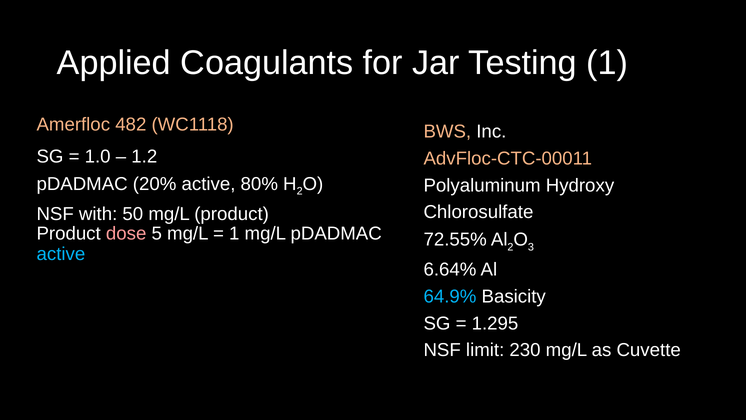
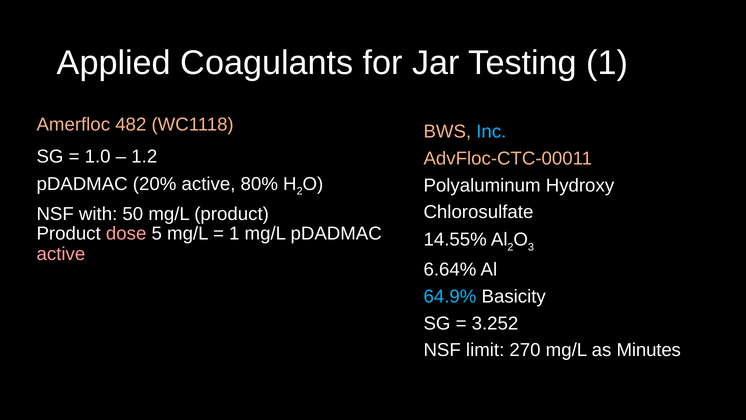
Inc colour: white -> light blue (491, 131)
72.55%: 72.55% -> 14.55% (455, 239)
active colour: light blue -> pink (61, 254)
1.295: 1.295 -> 3.252 (495, 323)
230: 230 -> 270 (525, 350)
Cuvette: Cuvette -> Minutes (649, 350)
